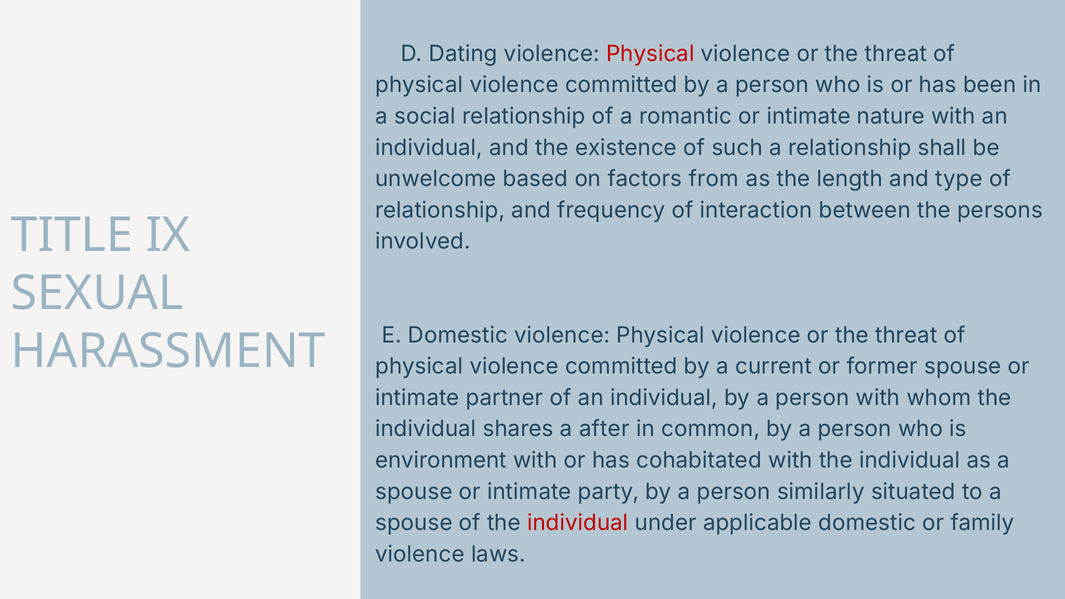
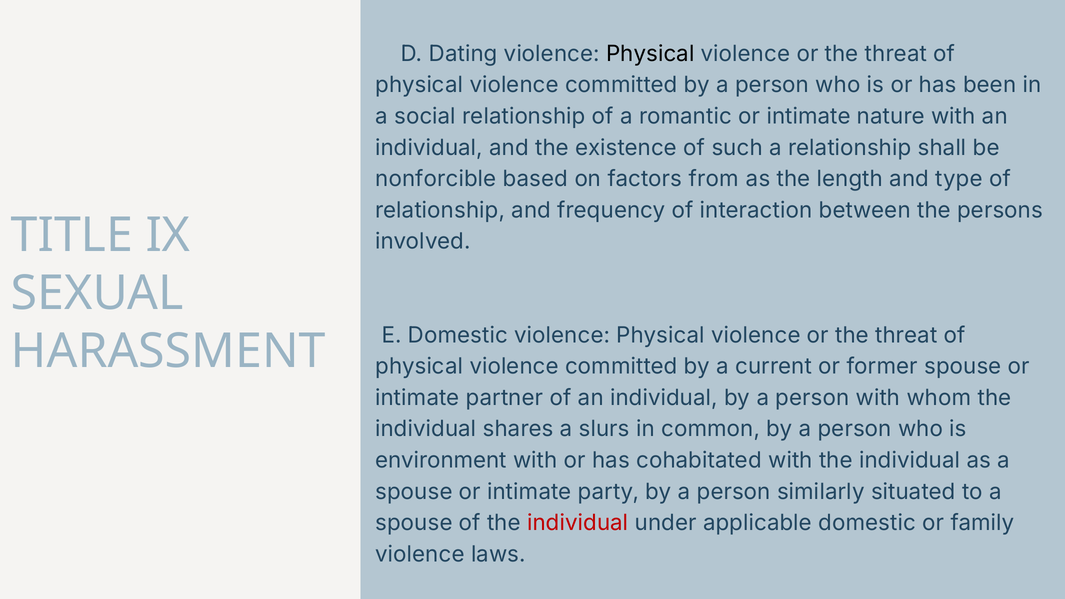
Physical colour: red -> black (650, 54)
unwelcome: unwelcome -> nonforcible (436, 179)
after: after -> slurs (604, 429)
